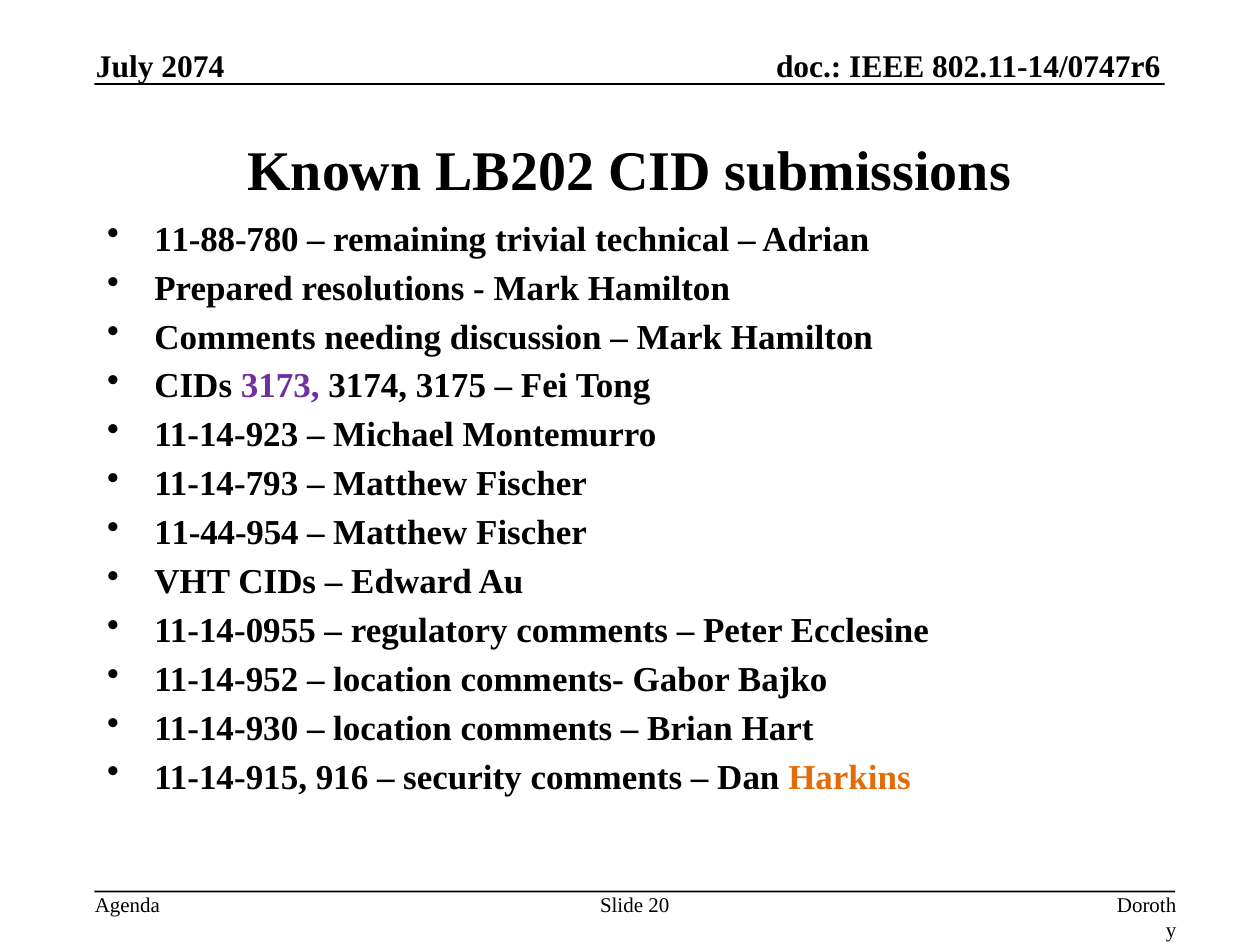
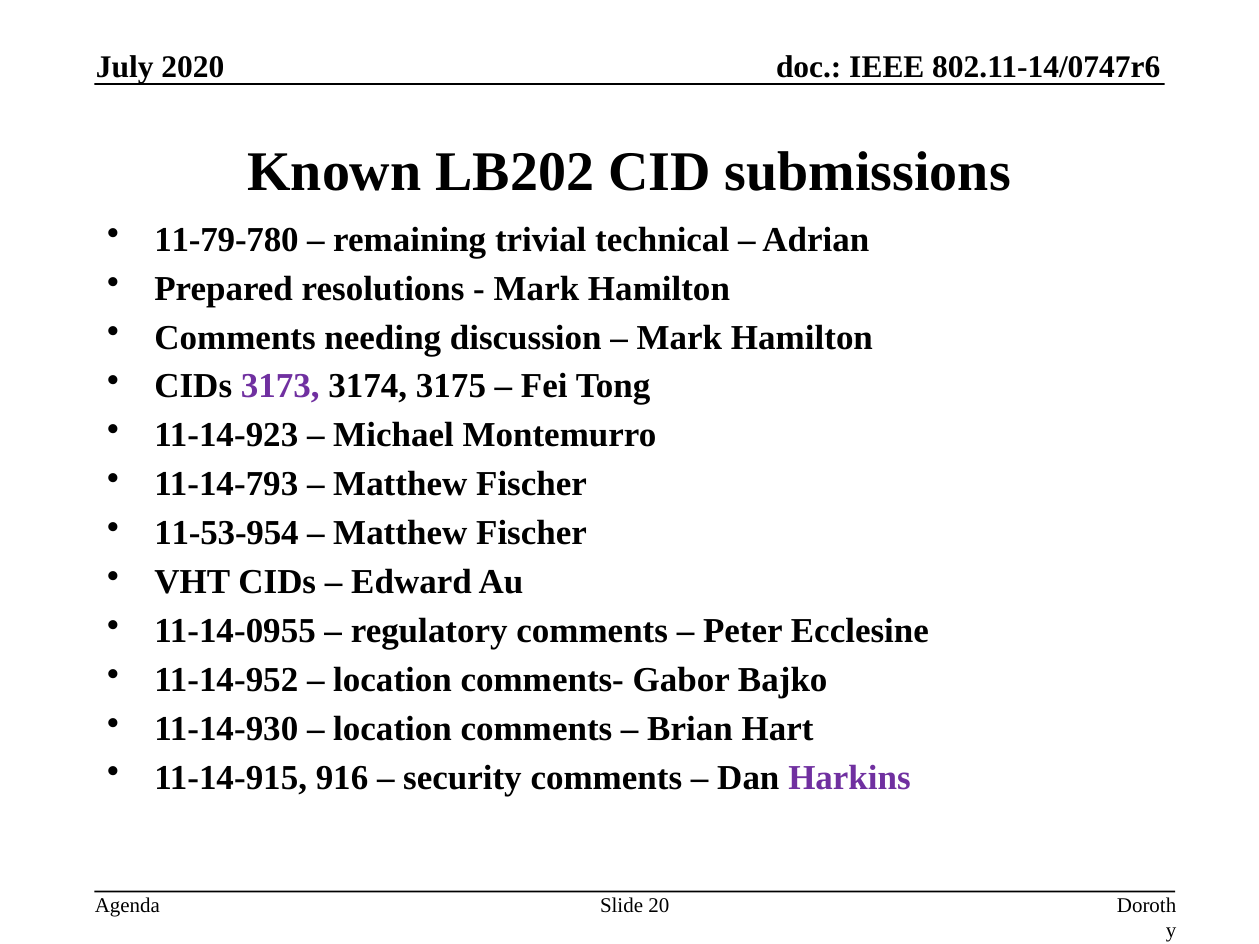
2074: 2074 -> 2020 (193, 67)
11-88-780: 11-88-780 -> 11-79-780 (226, 240)
11-44-954: 11-44-954 -> 11-53-954 (226, 533)
Harkins colour: orange -> purple (849, 778)
